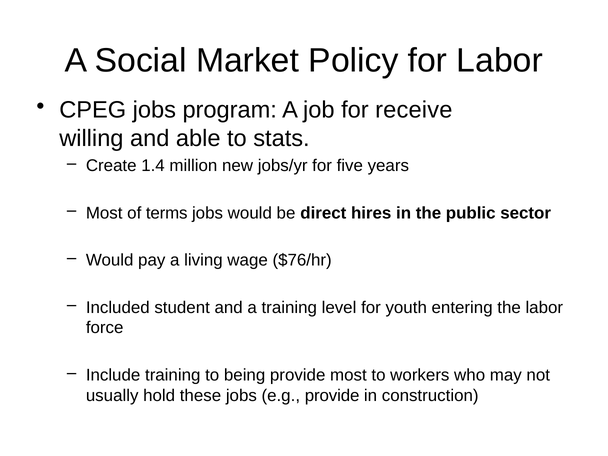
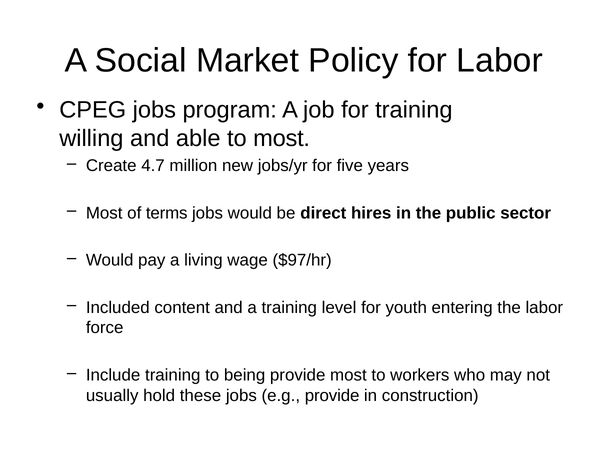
for receive: receive -> training (414, 110)
to stats: stats -> most (282, 138)
1.4: 1.4 -> 4.7 (153, 166)
$76/hr: $76/hr -> $97/hr (302, 260)
student: student -> content (182, 308)
